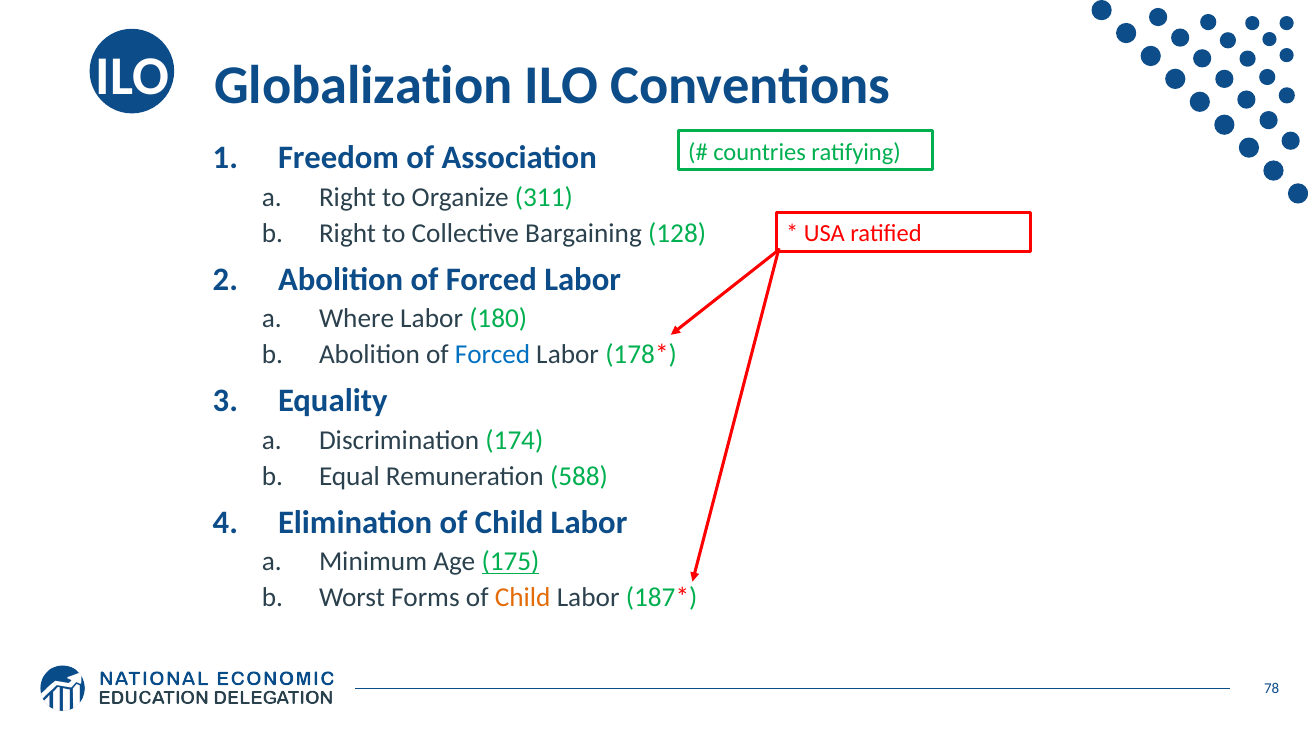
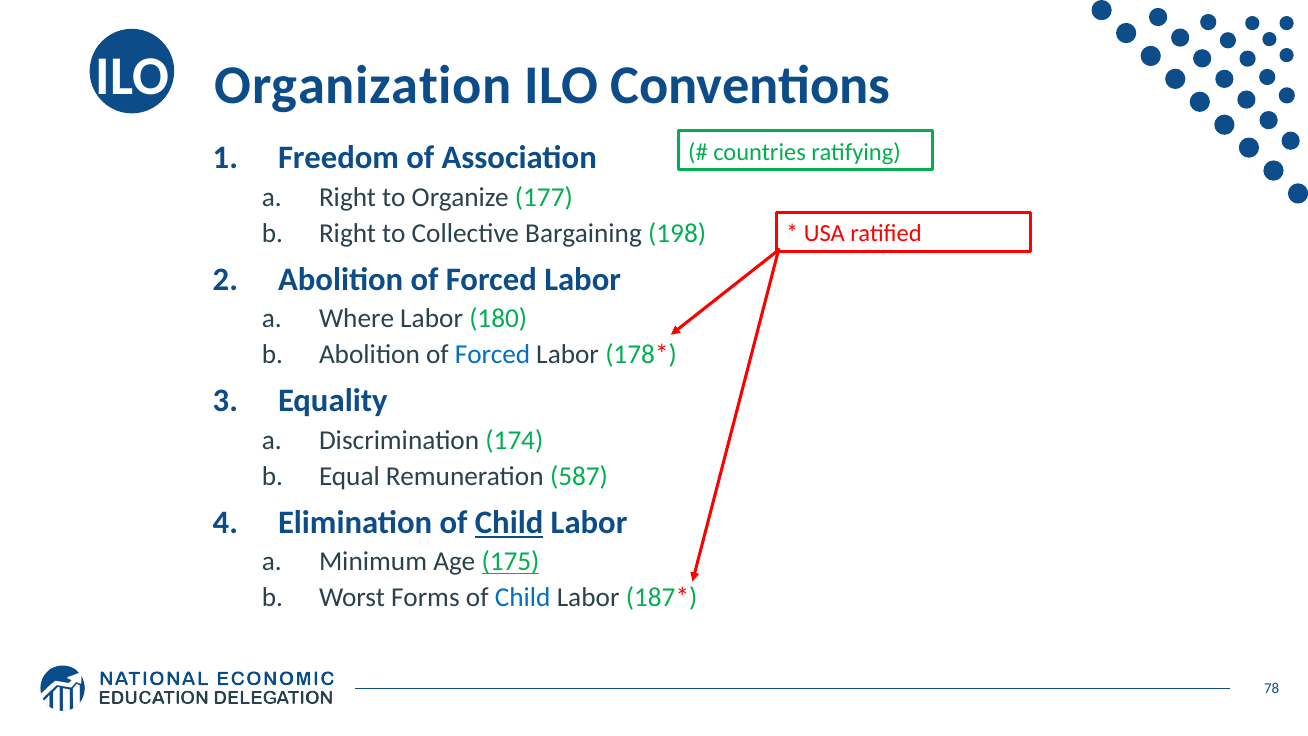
Globalization: Globalization -> Organization (363, 85)
311: 311 -> 177 (544, 197)
128: 128 -> 198 (677, 233)
588: 588 -> 587 (579, 476)
Child underline: none -> present (509, 522)
Child colour: orange -> blue (523, 598)
